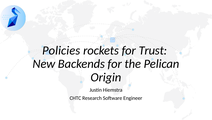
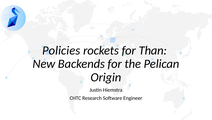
Trust: Trust -> Than (153, 50)
